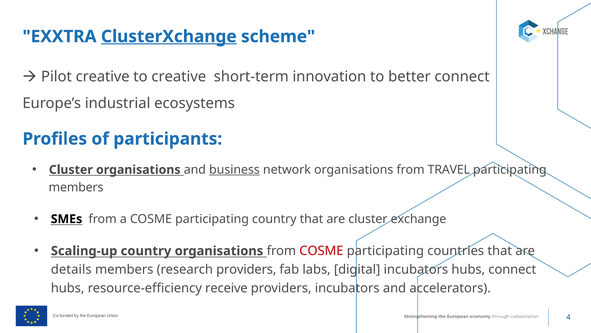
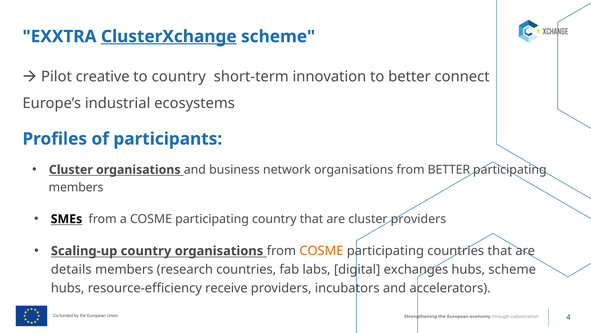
to creative: creative -> country (179, 77)
business underline: present -> none (234, 169)
from TRAVEL: TRAVEL -> BETTER (449, 169)
cluster exchange: exchange -> providers (418, 219)
COSME colour: red -> orange (321, 251)
research providers: providers -> countries (246, 269)
digital incubators: incubators -> exchanges (416, 269)
hubs connect: connect -> scheme (512, 269)
